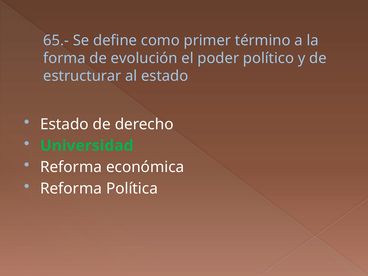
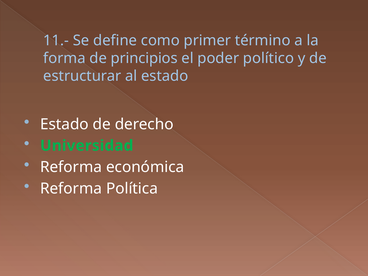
65.-: 65.- -> 11.- (56, 40)
evolución: evolución -> principios (144, 58)
